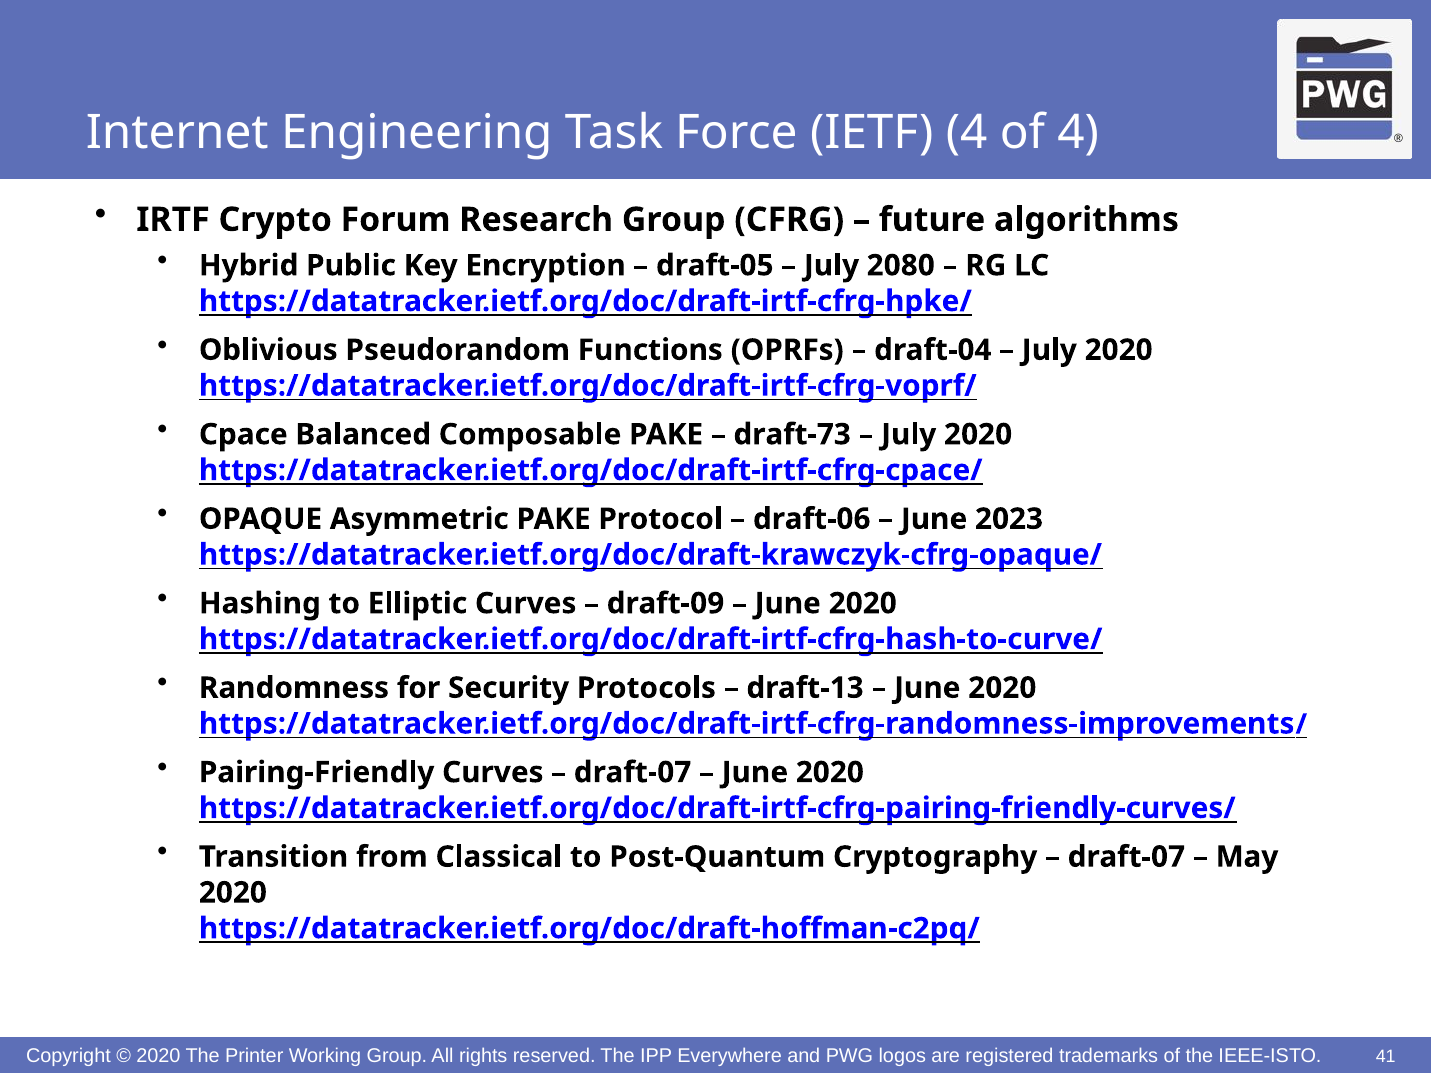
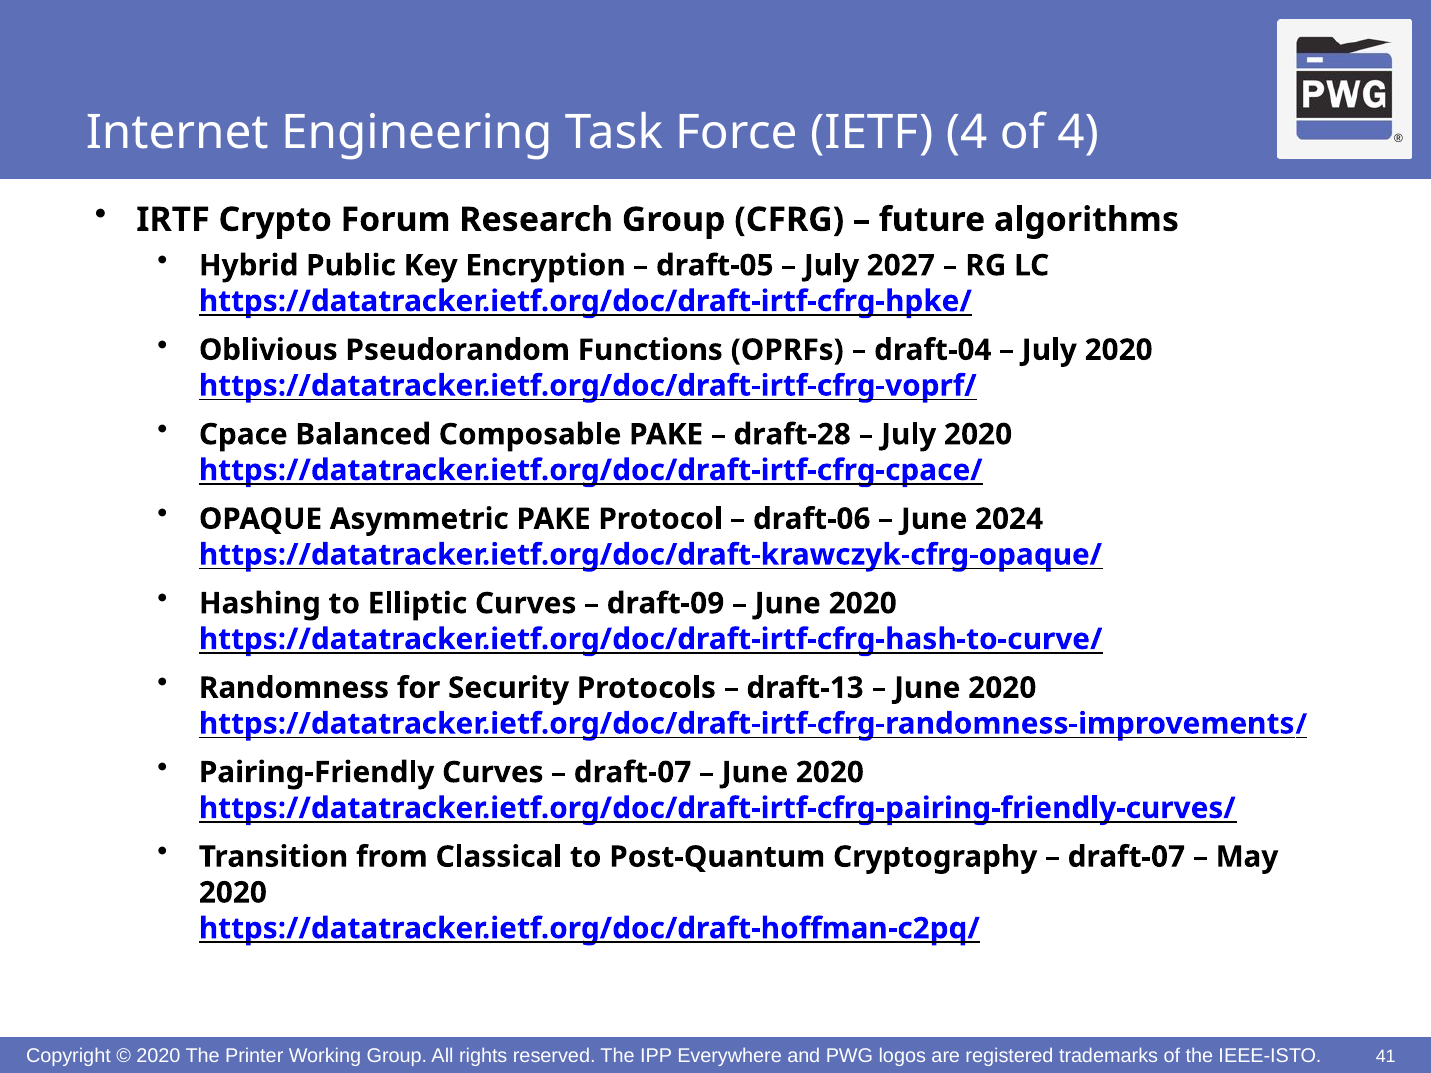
2080: 2080 -> 2027 (901, 266)
draft-73: draft-73 -> draft-28 (792, 435)
2023: 2023 -> 2024 (1009, 519)
